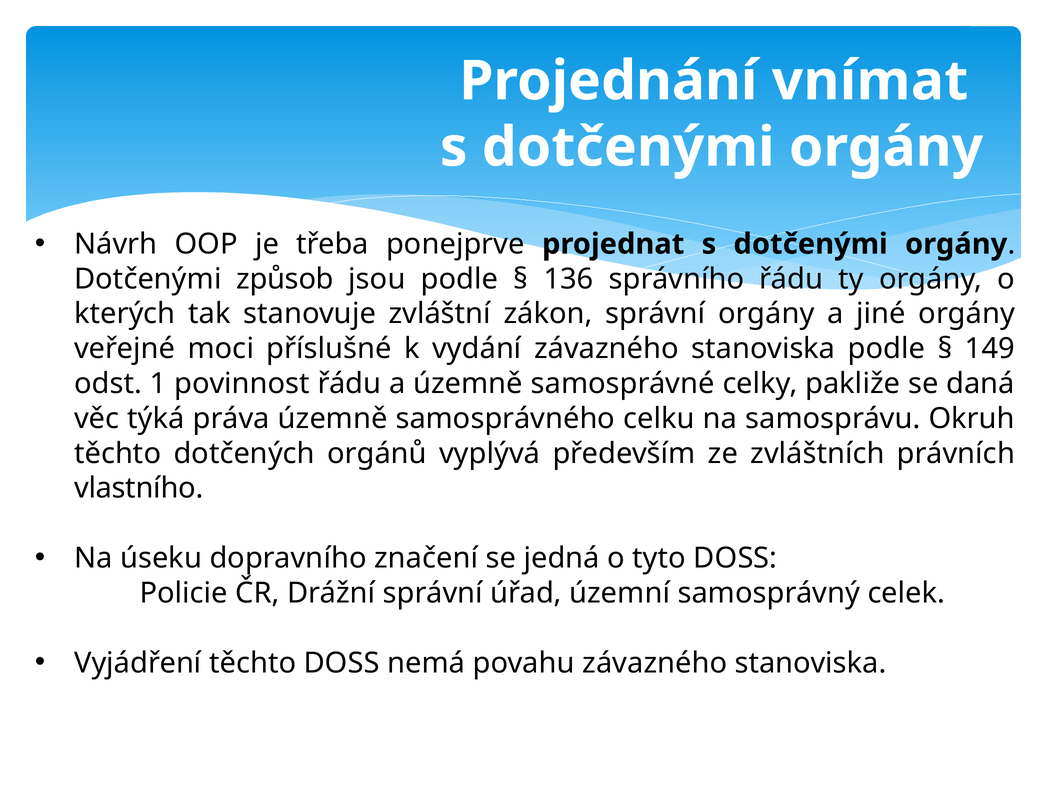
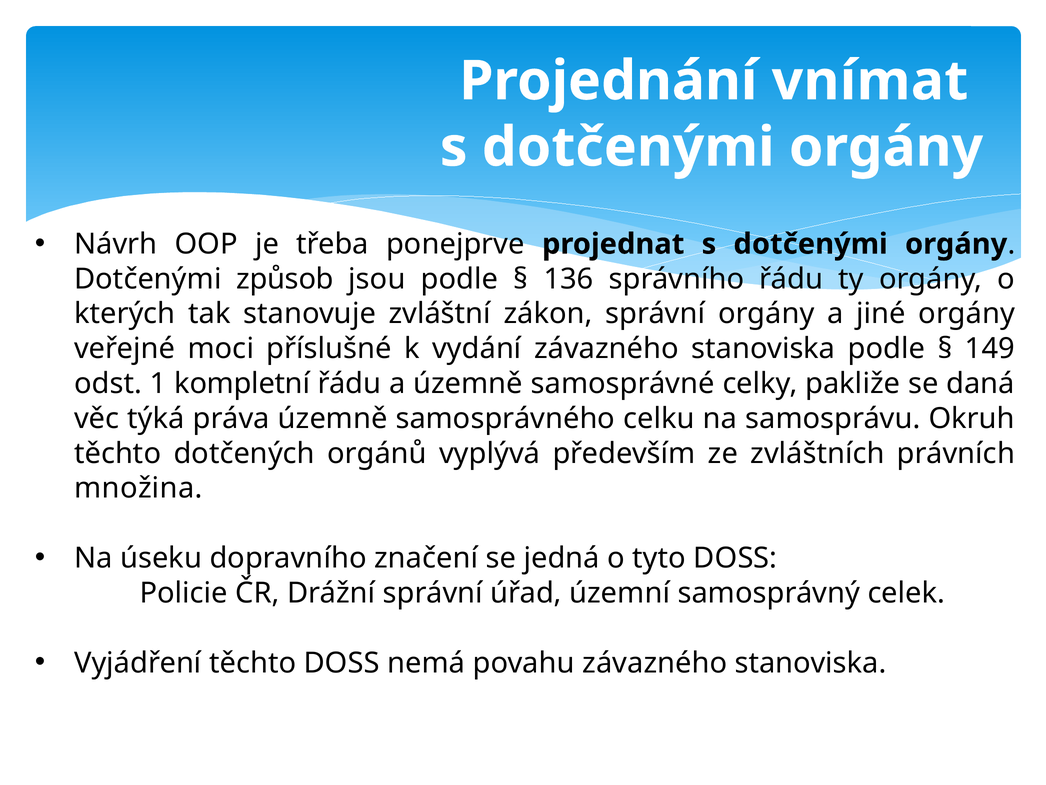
povinnost: povinnost -> kompletní (242, 383)
vlastního: vlastního -> množina (138, 488)
